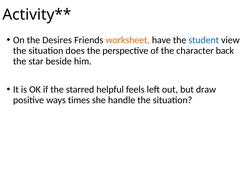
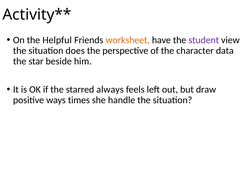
Desires: Desires -> Helpful (57, 40)
student colour: blue -> purple (204, 40)
back: back -> data (225, 51)
helpful: helpful -> always (110, 89)
